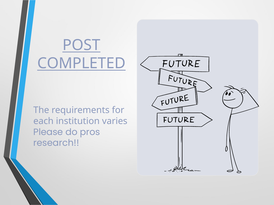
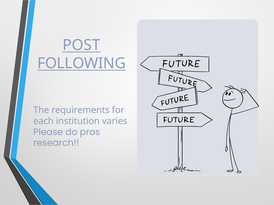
COMPLETED: COMPLETED -> FOLLOWING (81, 63)
